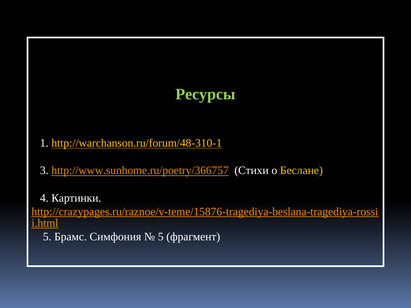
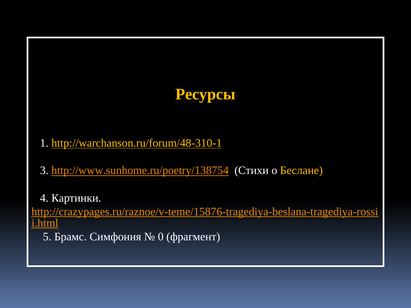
Ресурсы colour: light green -> yellow (205, 94)
http://www.sunhome.ru/poetry/366757: http://www.sunhome.ru/poetry/366757 -> http://www.sunhome.ru/poetry/138754 (140, 171)
5: 5 -> 0 (161, 237)
